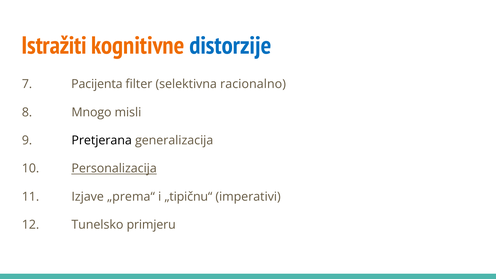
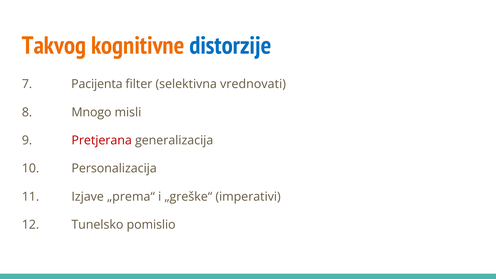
Istražiti: Istražiti -> Takvog (54, 46)
racionalno: racionalno -> vrednovati (253, 84)
Pretjerana colour: black -> red (102, 140)
Personalizacija underline: present -> none (114, 169)
„tipičnu“: „tipičnu“ -> „greške“ (188, 197)
primjeru: primjeru -> pomislio (151, 225)
